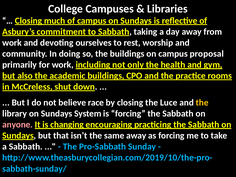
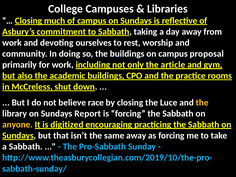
health: health -> article (173, 65)
System: System -> Report (88, 114)
anyone colour: pink -> yellow (18, 125)
changing: changing -> digitized (67, 125)
